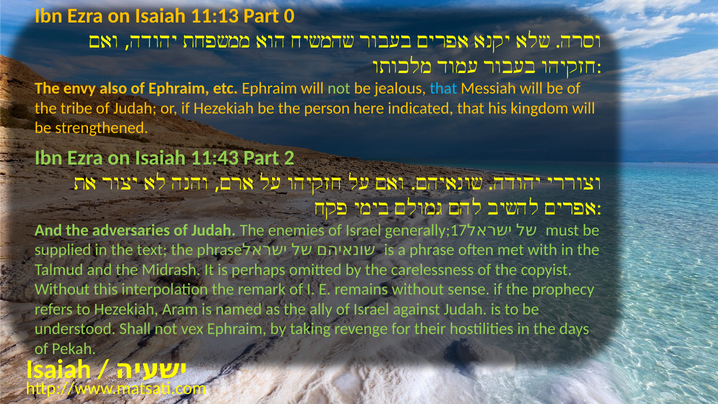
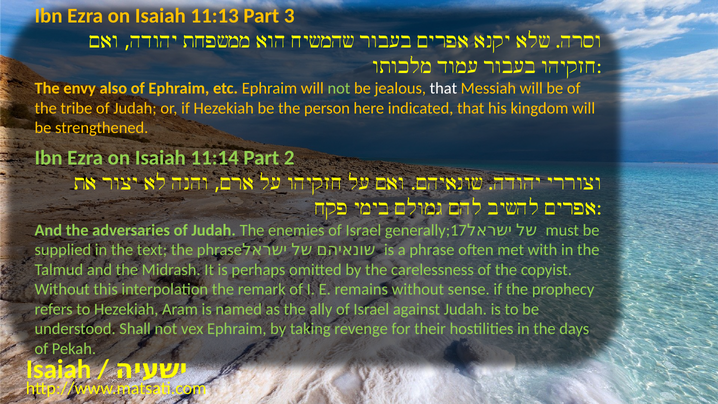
0: 0 -> 3 (289, 16)
that colour: light blue -> white (443, 88)
11:43: 11:43 -> 11:14 (215, 158)
